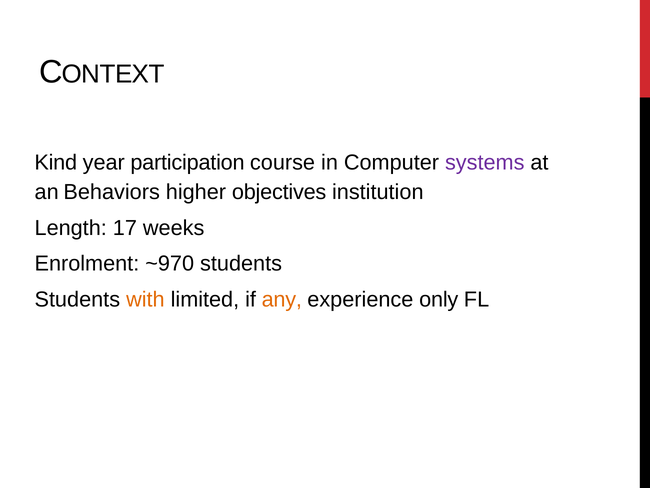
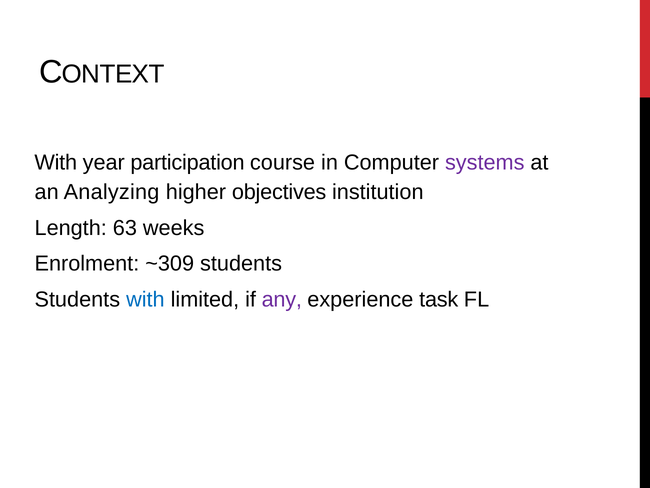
Kind: Kind -> With (56, 162)
Behaviors: Behaviors -> Analyzing (112, 192)
17: 17 -> 63 (125, 228)
~970: ~970 -> ~309 (170, 263)
with colour: orange -> blue (145, 299)
any colour: orange -> purple (282, 299)
only: only -> task (439, 299)
